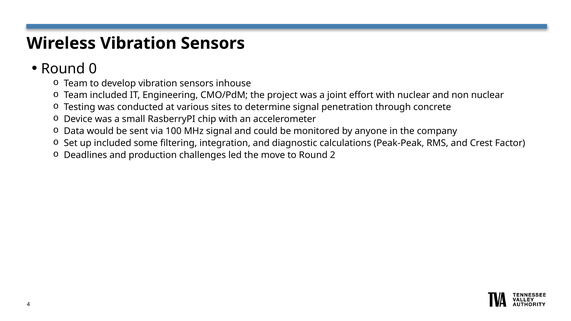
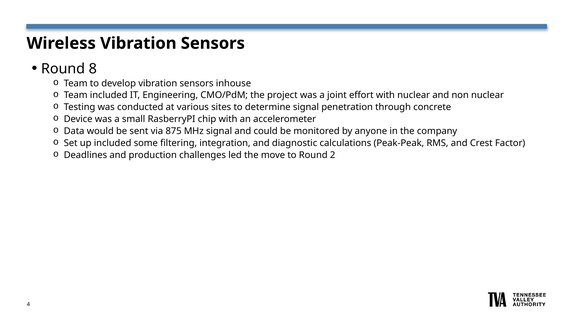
0: 0 -> 8 (93, 69)
100: 100 -> 875 (174, 131)
